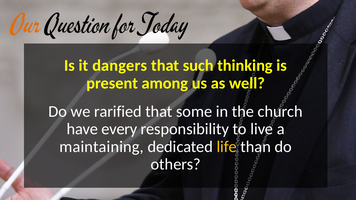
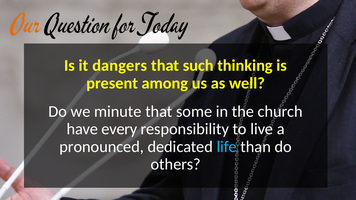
rarified: rarified -> minute (118, 112)
maintaining: maintaining -> pronounced (102, 147)
life colour: yellow -> light blue (227, 147)
